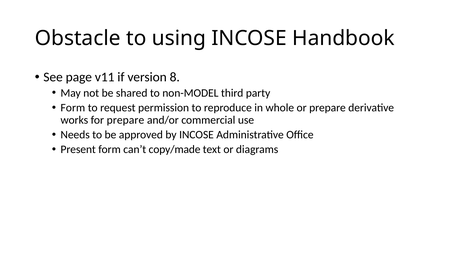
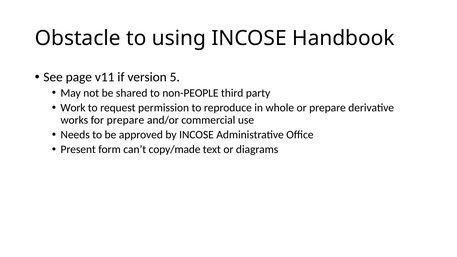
8: 8 -> 5 (175, 77)
non-MODEL: non-MODEL -> non-PEOPLE (190, 93)
Form: Form -> Work (73, 108)
